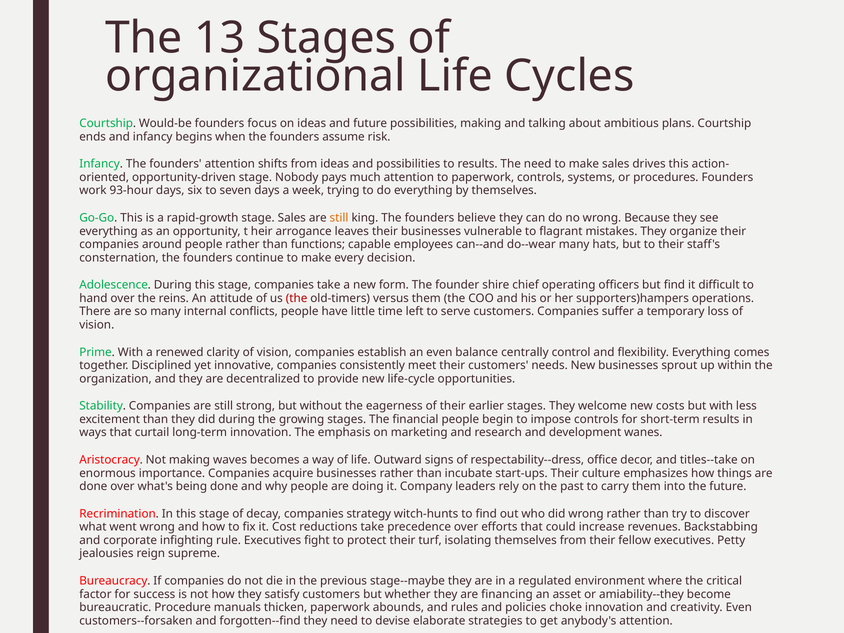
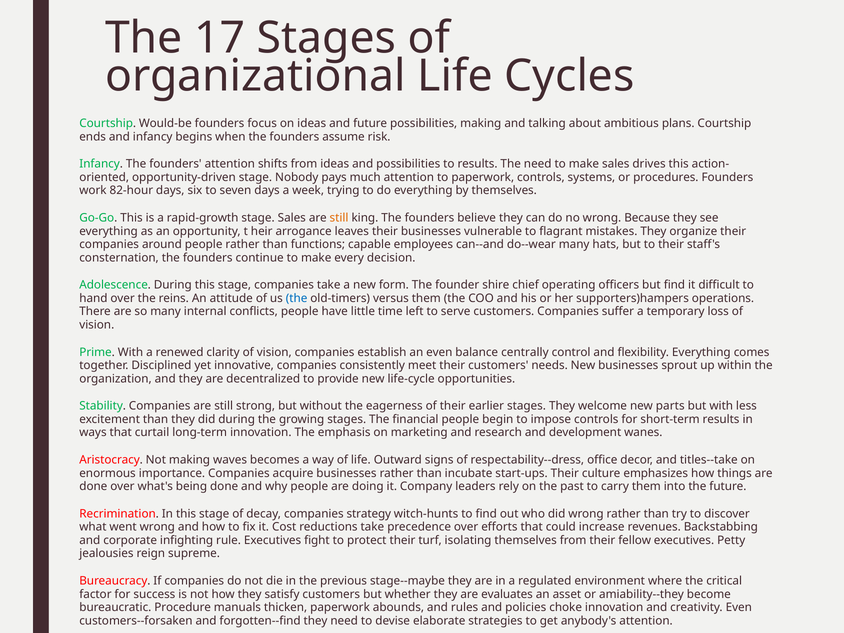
13: 13 -> 17 (220, 38)
93-hour: 93-hour -> 82-hour (131, 191)
the colour: red -> blue (297, 298)
costs: costs -> parts (670, 406)
financing: financing -> evaluates (507, 594)
